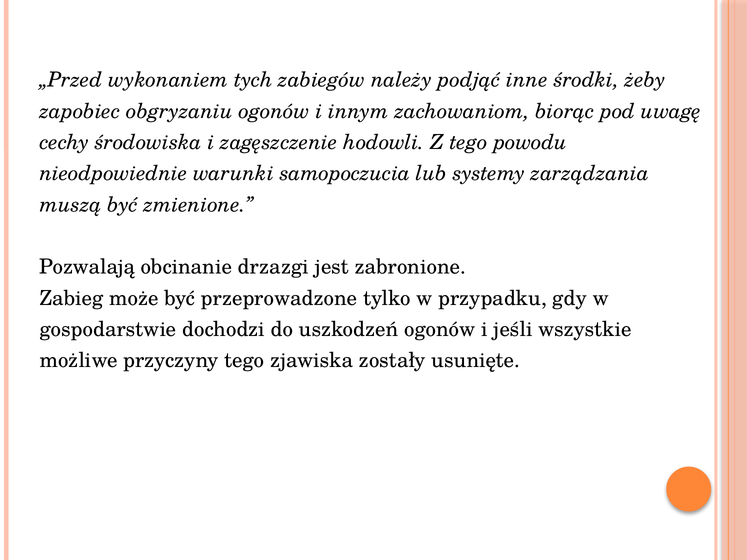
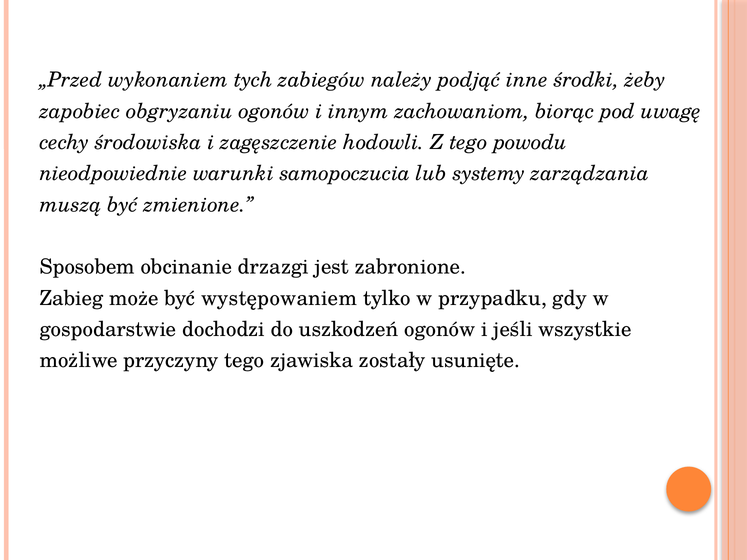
Pozwalają: Pozwalają -> Sposobem (87, 267)
przeprowadzone: przeprowadzone -> występowaniem (279, 298)
